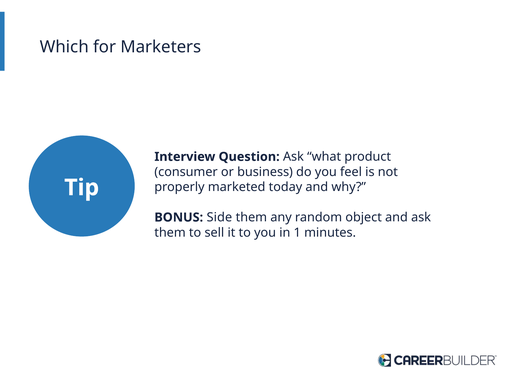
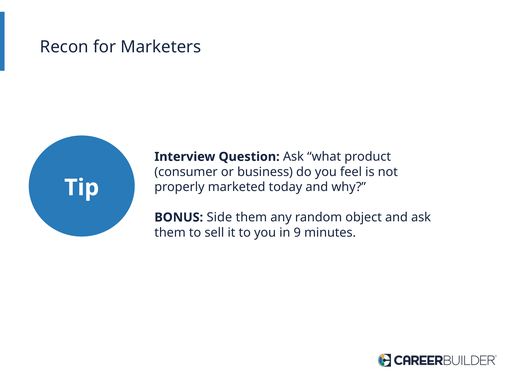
Which: Which -> Recon (64, 47)
1: 1 -> 9 (297, 233)
